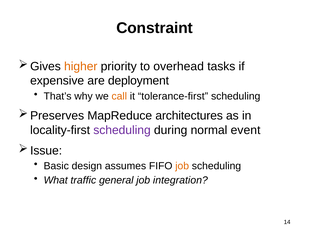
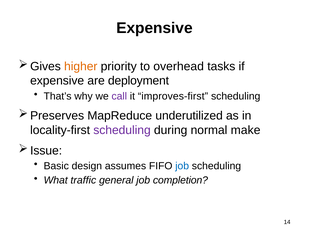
Constraint: Constraint -> Expensive (154, 28)
call colour: orange -> purple (119, 96)
tolerance-first: tolerance-first -> improves-first (173, 96)
architectures: architectures -> underutilized (189, 116)
event: event -> make (246, 130)
job colour: orange -> blue (182, 166)
integration: integration -> completion (180, 180)
